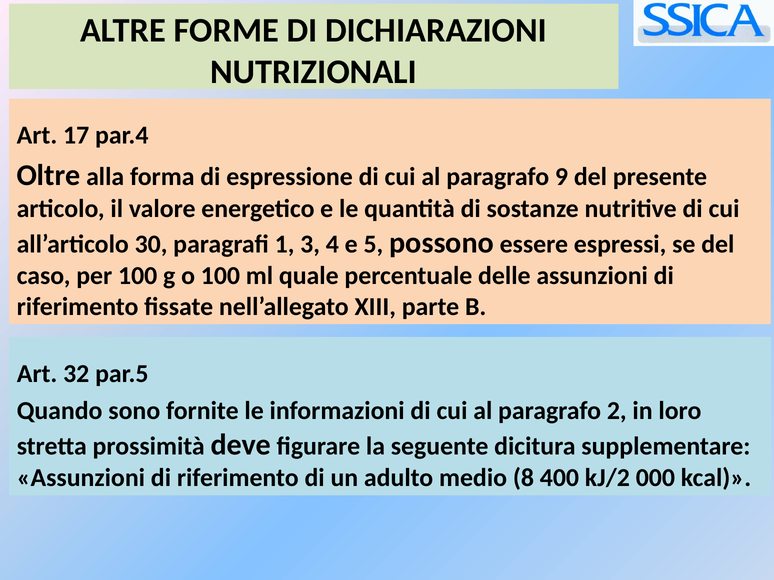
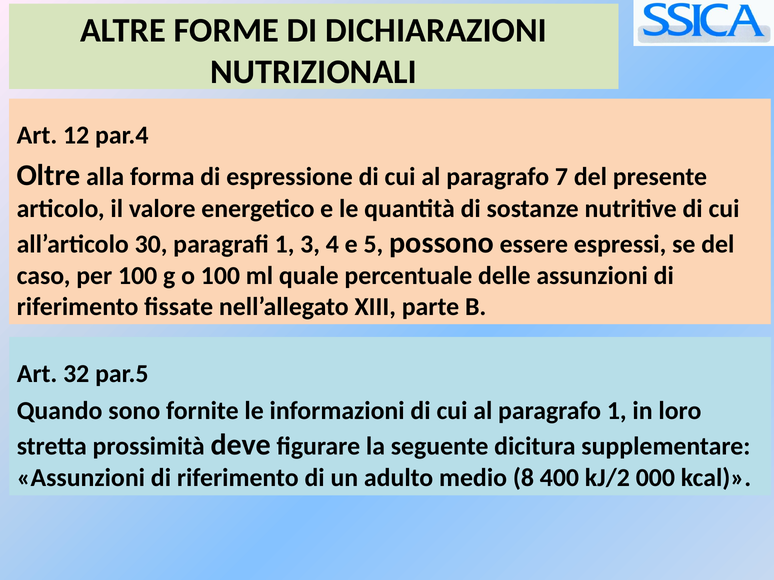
17: 17 -> 12 (76, 135)
9: 9 -> 7 (561, 177)
paragrafo 2: 2 -> 1 (617, 411)
